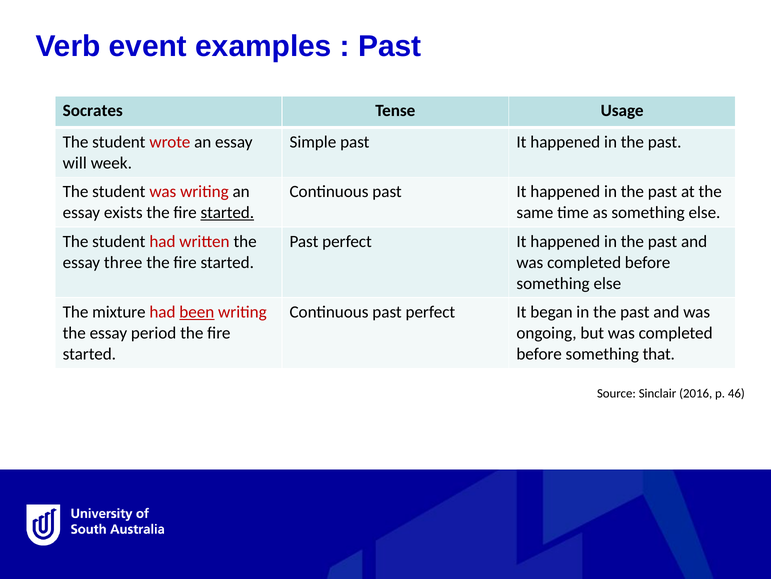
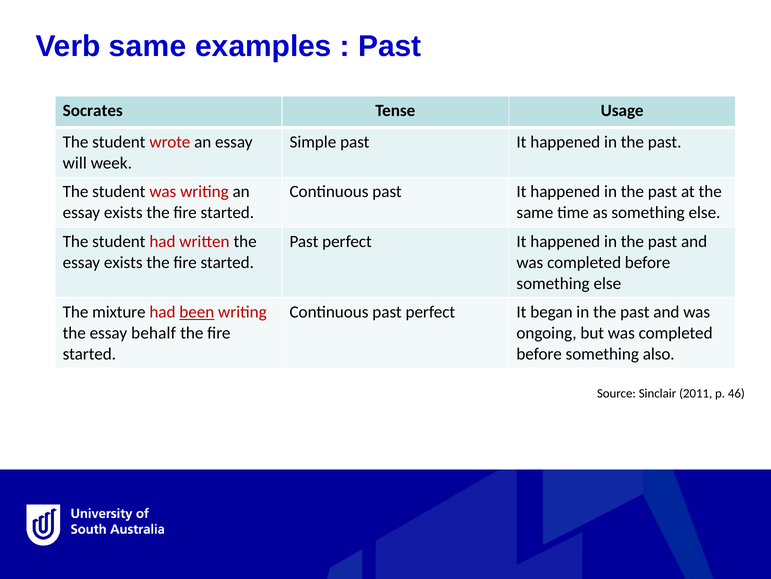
Verb event: event -> same (148, 46)
started underline: present -> none (227, 212)
three: three -> exists (123, 262)
period: period -> behalf (154, 333)
that: that -> also (659, 354)
2016: 2016 -> 2011 (696, 393)
